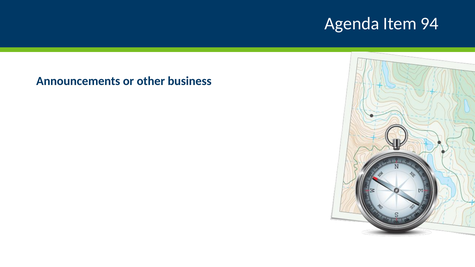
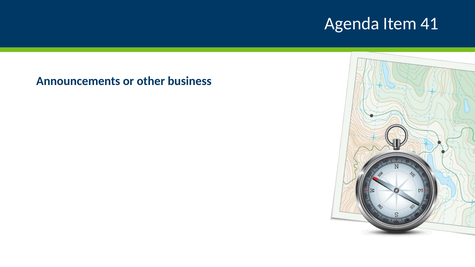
94: 94 -> 41 (430, 24)
